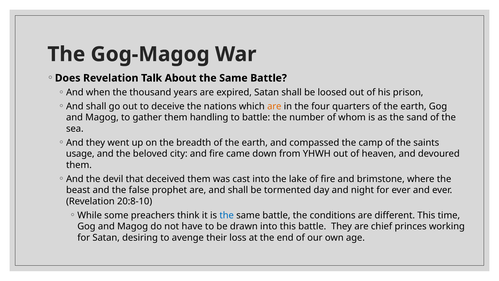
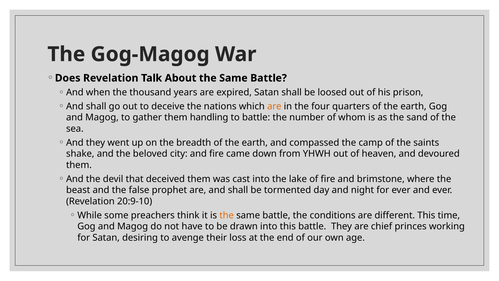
usage: usage -> shake (80, 154)
20:8-10: 20:8-10 -> 20:9-10 (135, 201)
the colour: blue -> orange (227, 215)
